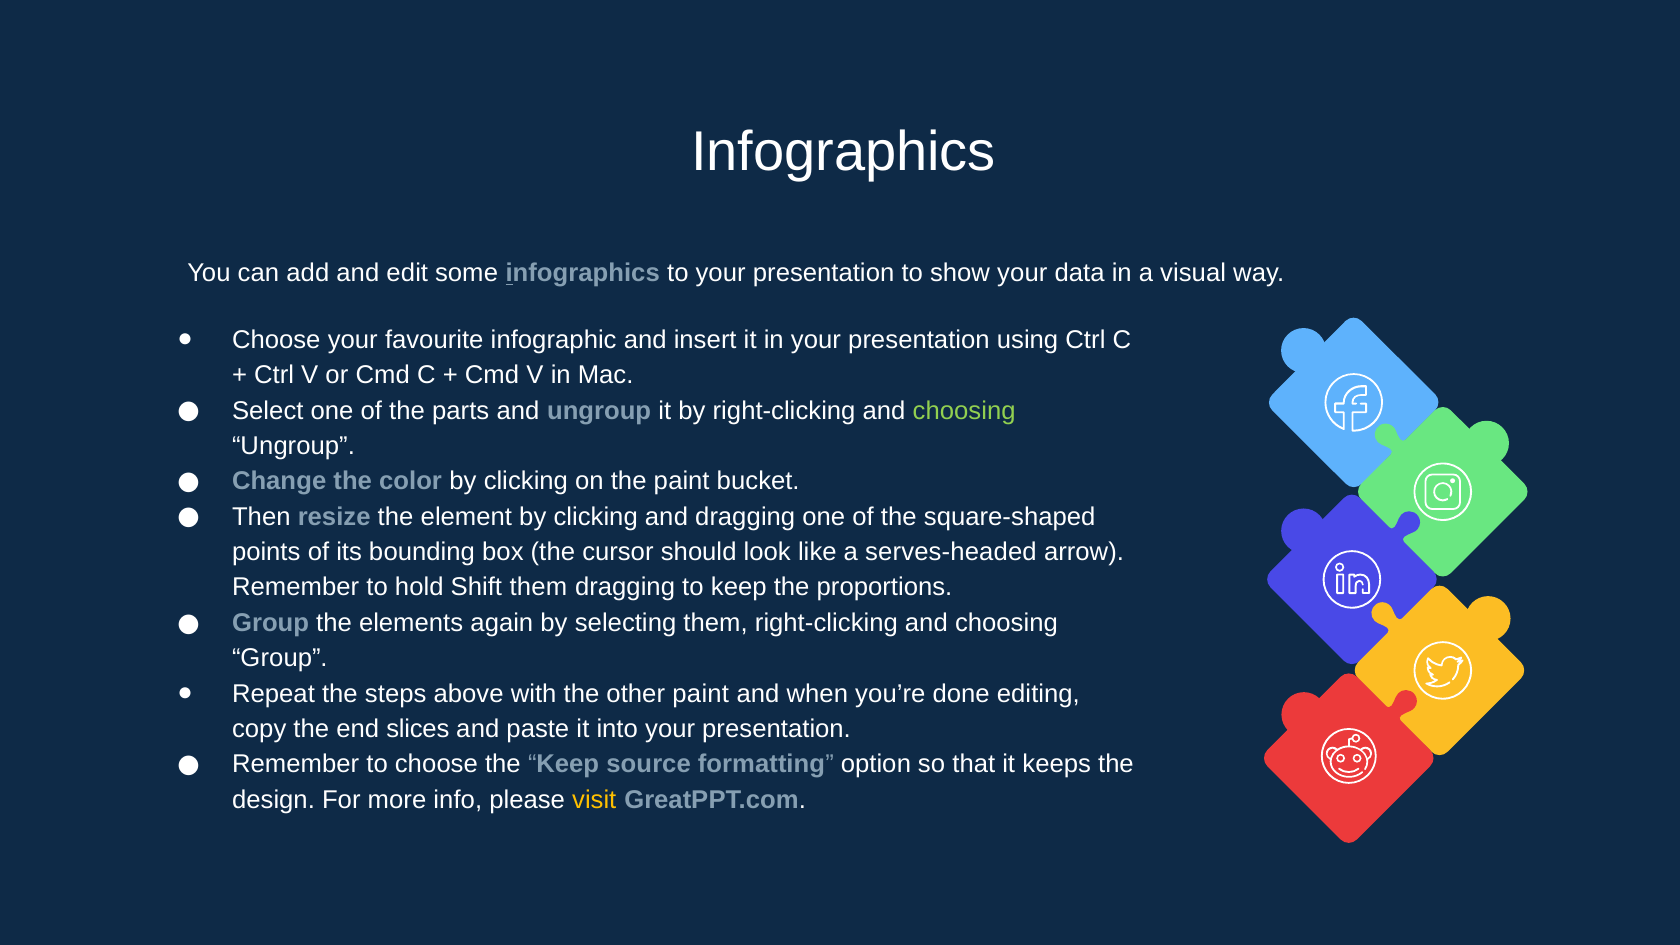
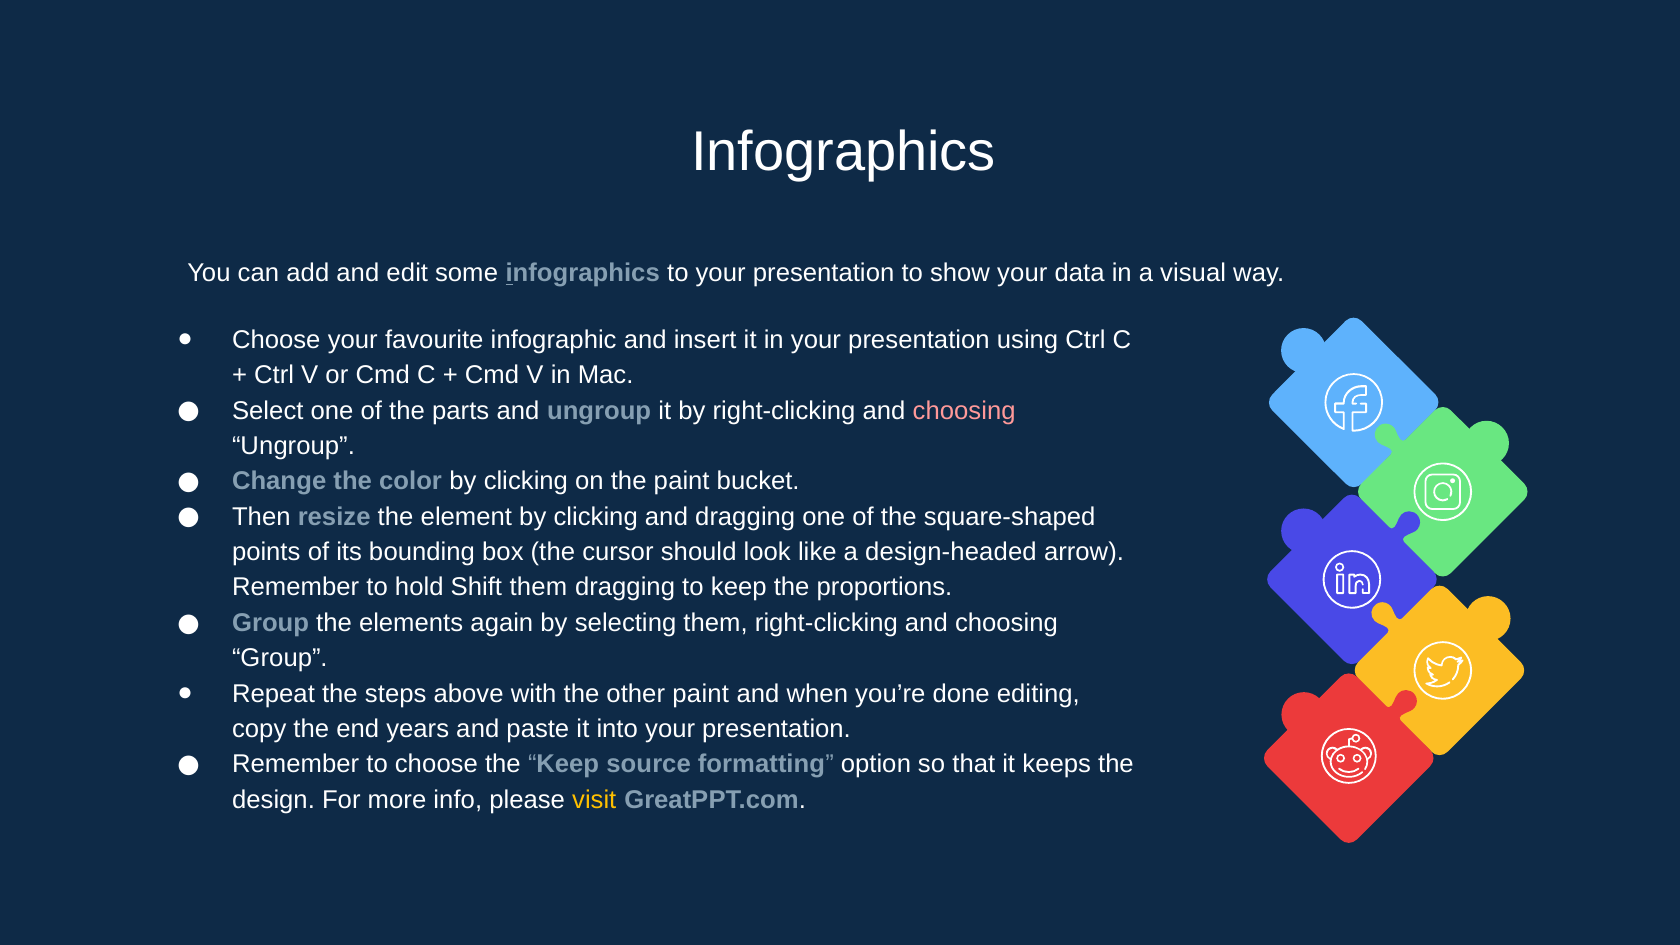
choosing colour: light green -> pink (964, 411)
serves-headed: serves-headed -> design-headed (951, 552)
slices: slices -> years (418, 729)
